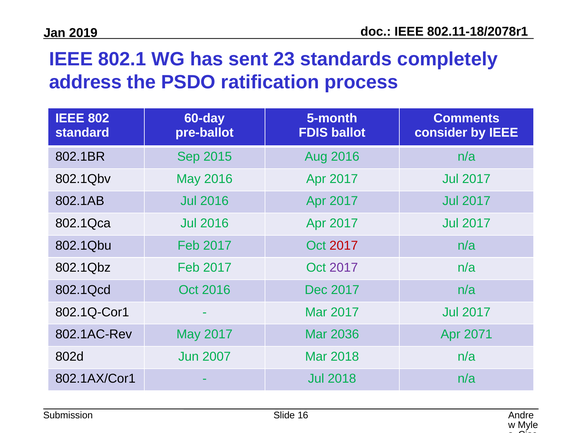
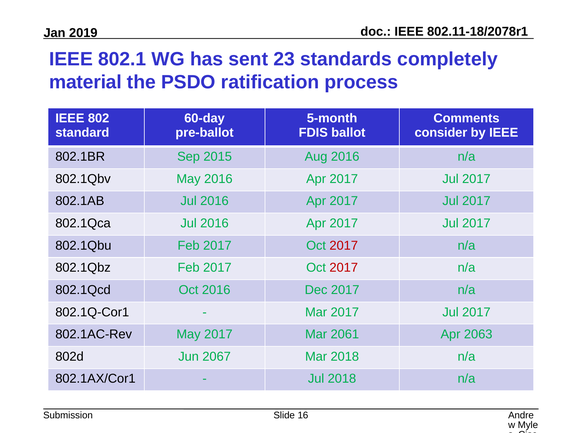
address: address -> material (85, 82)
2017 colour: purple -> red (344, 268)
2036: 2036 -> 2061 (345, 334)
2071: 2071 -> 2063 (478, 334)
2007: 2007 -> 2067 (217, 356)
